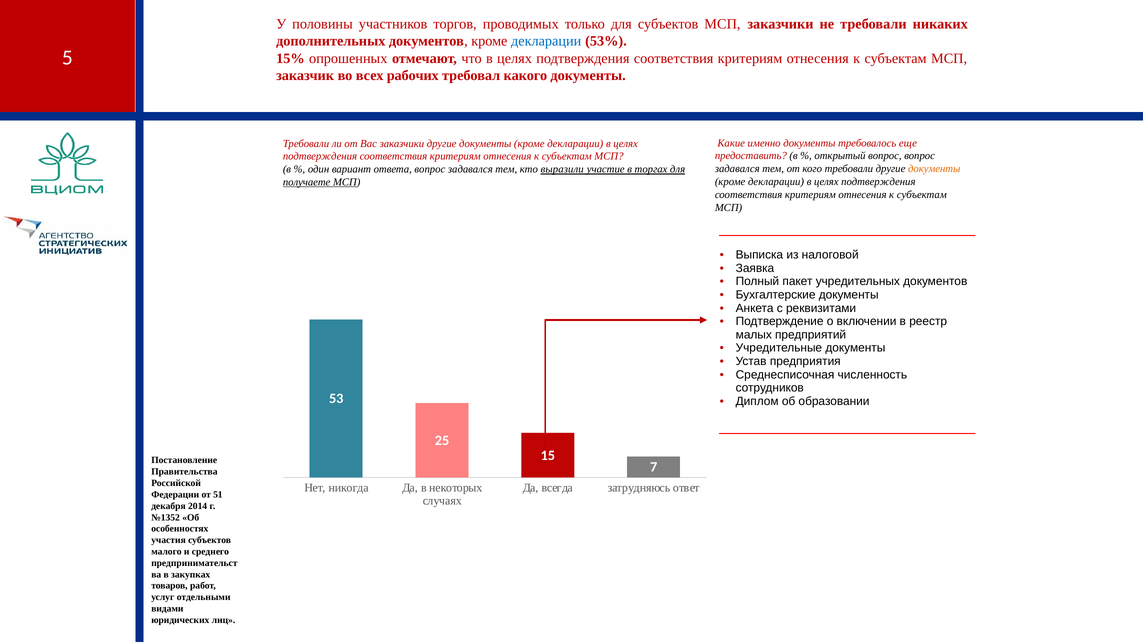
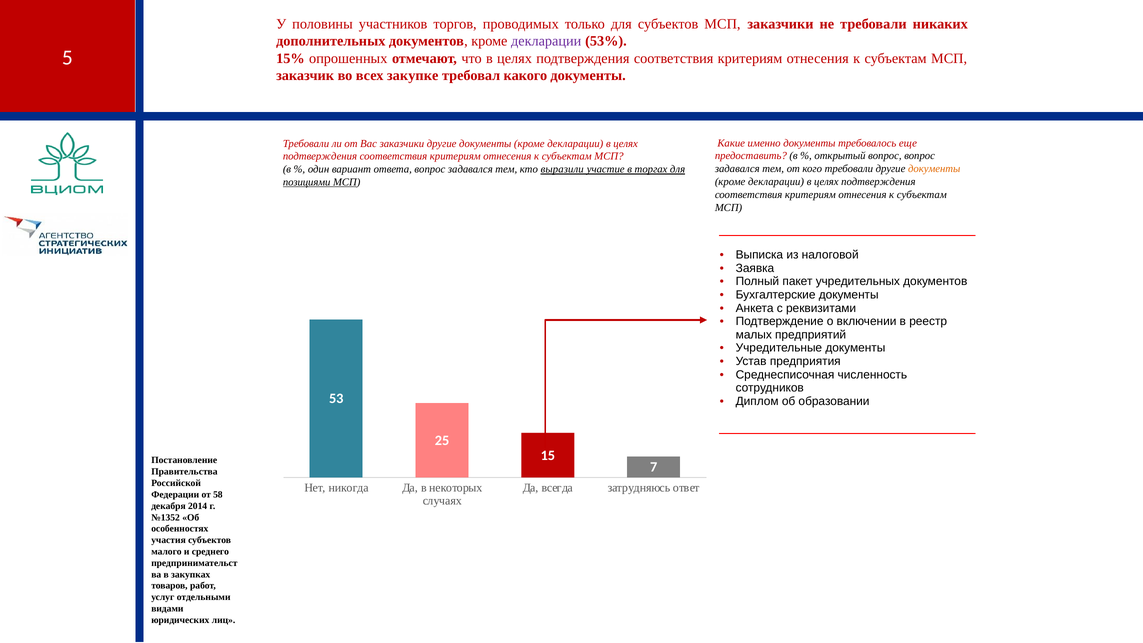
декларации colour: blue -> purple (546, 41)
рабочих: рабочих -> закупке (413, 75)
получаете: получаете -> позициями (307, 182)
51: 51 -> 58 (218, 494)
